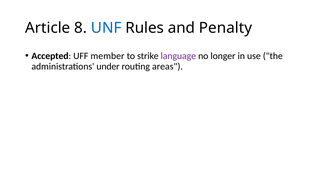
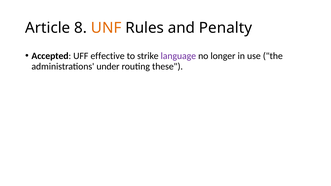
UNF colour: blue -> orange (106, 28)
member: member -> effective (108, 56)
areas: areas -> these (168, 66)
